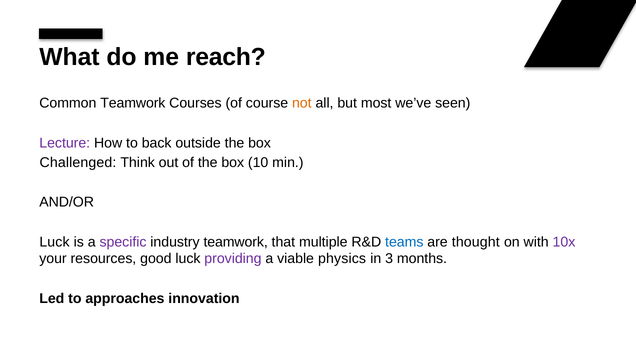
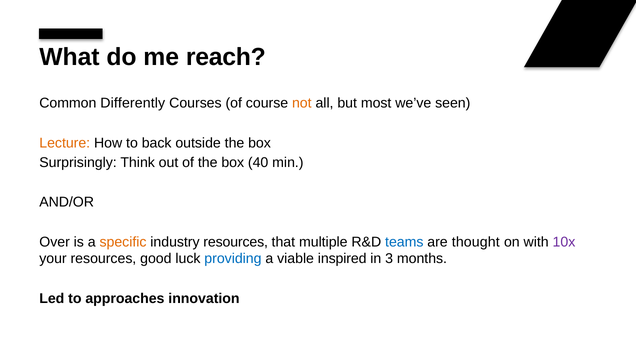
Common Teamwork: Teamwork -> Differently (133, 103)
Lecture colour: purple -> orange (65, 143)
Challenged: Challenged -> Surprisingly (78, 163)
10: 10 -> 40 (258, 163)
Luck: Luck -> Over (55, 242)
specific colour: purple -> orange (123, 242)
industry teamwork: teamwork -> resources (236, 242)
providing colour: purple -> blue (233, 259)
physics: physics -> inspired (342, 259)
